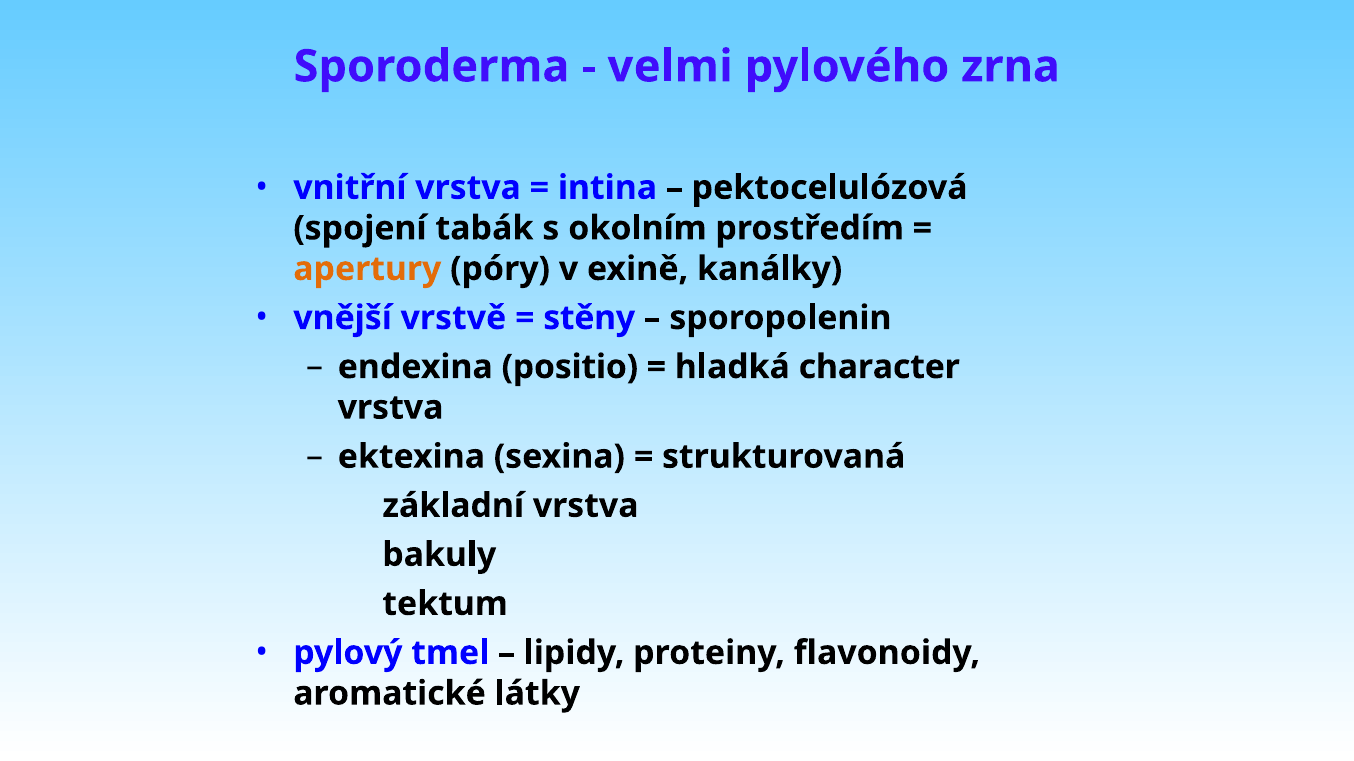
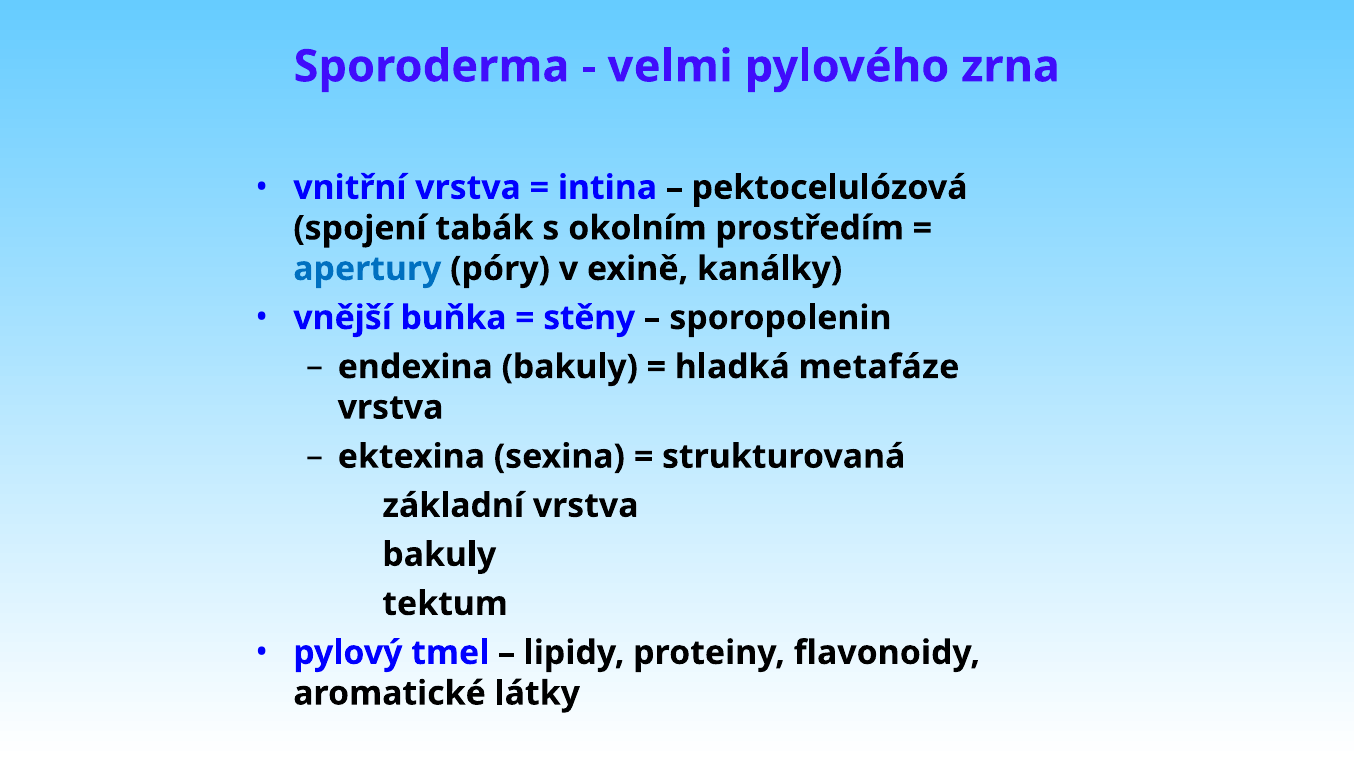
apertury colour: orange -> blue (367, 269)
vrstvě: vrstvě -> buňka (454, 318)
endexina positio: positio -> bakuly (570, 367)
character: character -> metafáze (879, 367)
